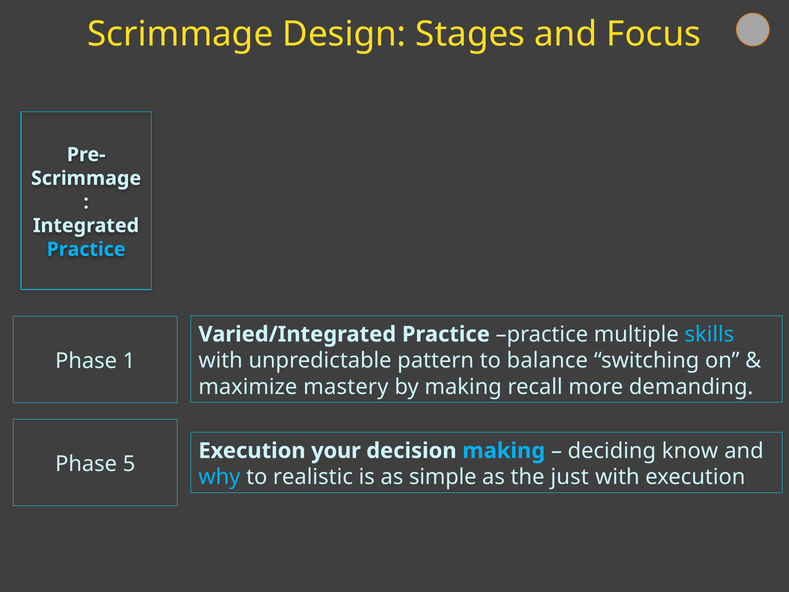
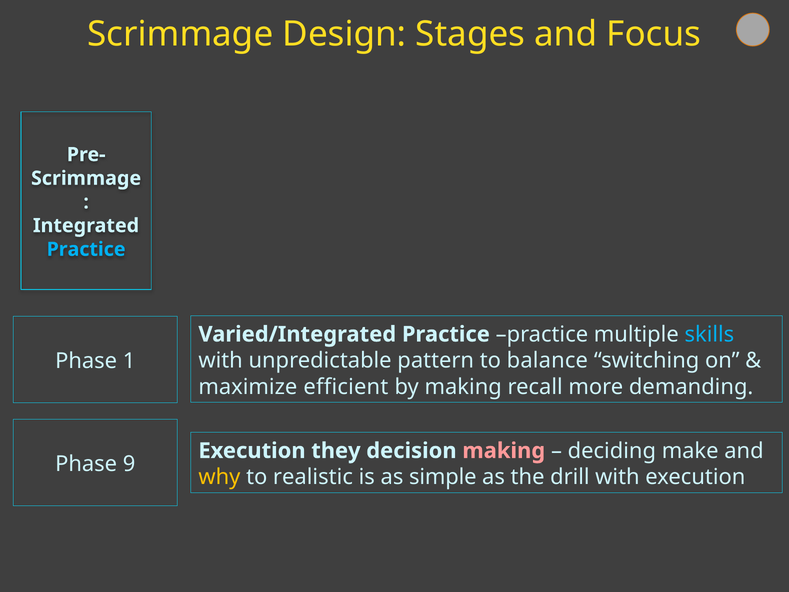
mastery: mastery -> efficient (346, 387)
5: 5 -> 9 (129, 464)
your: your -> they (336, 451)
making colour: light blue -> pink (504, 451)
know: know -> make (690, 451)
why colour: light blue -> yellow (219, 477)
just: just -> drill (570, 477)
